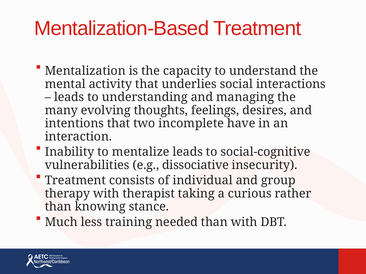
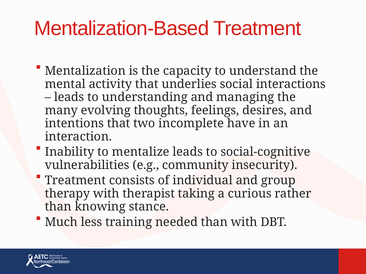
dissociative: dissociative -> community (195, 165)
